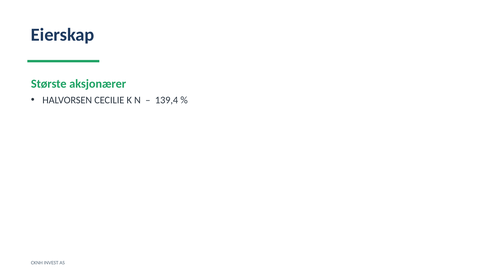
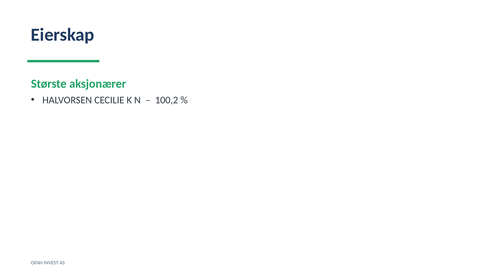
139,4: 139,4 -> 100,2 (167, 100)
